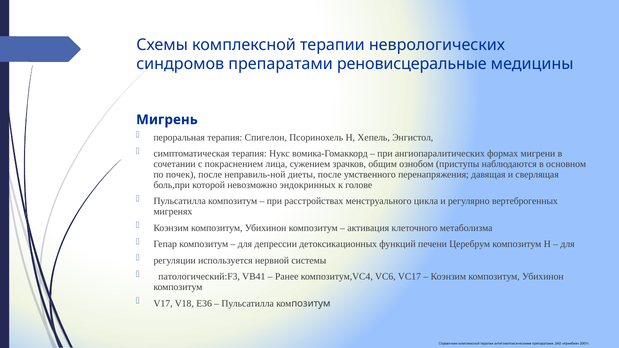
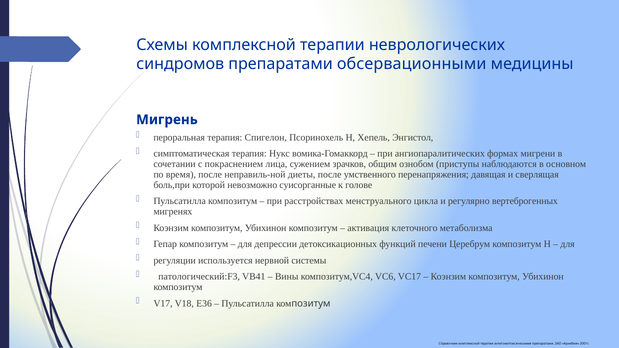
реновисцеральные: реновисцеральные -> обсервационными (412, 64)
почек: почек -> время (181, 175)
эндокринных: эндокринных -> суисорганные (308, 185)
Ранее: Ранее -> Вины (287, 277)
